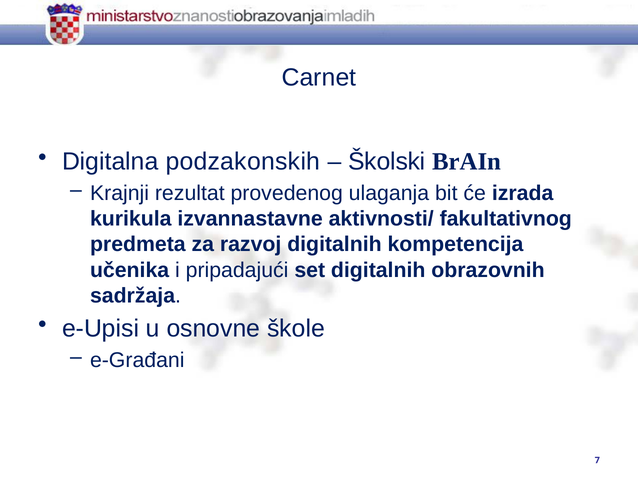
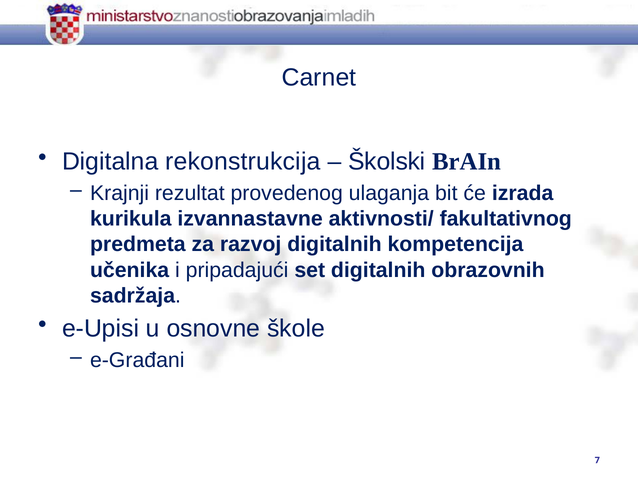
podzakonskih: podzakonskih -> rekonstrukcija (243, 161)
